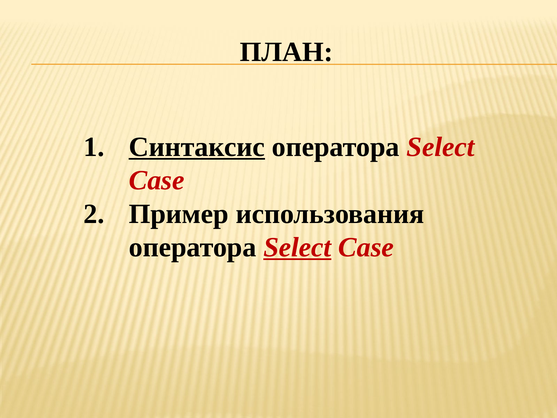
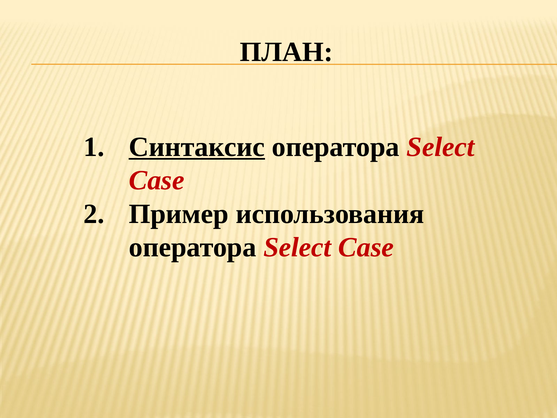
Select underline: present -> none (297, 247)
